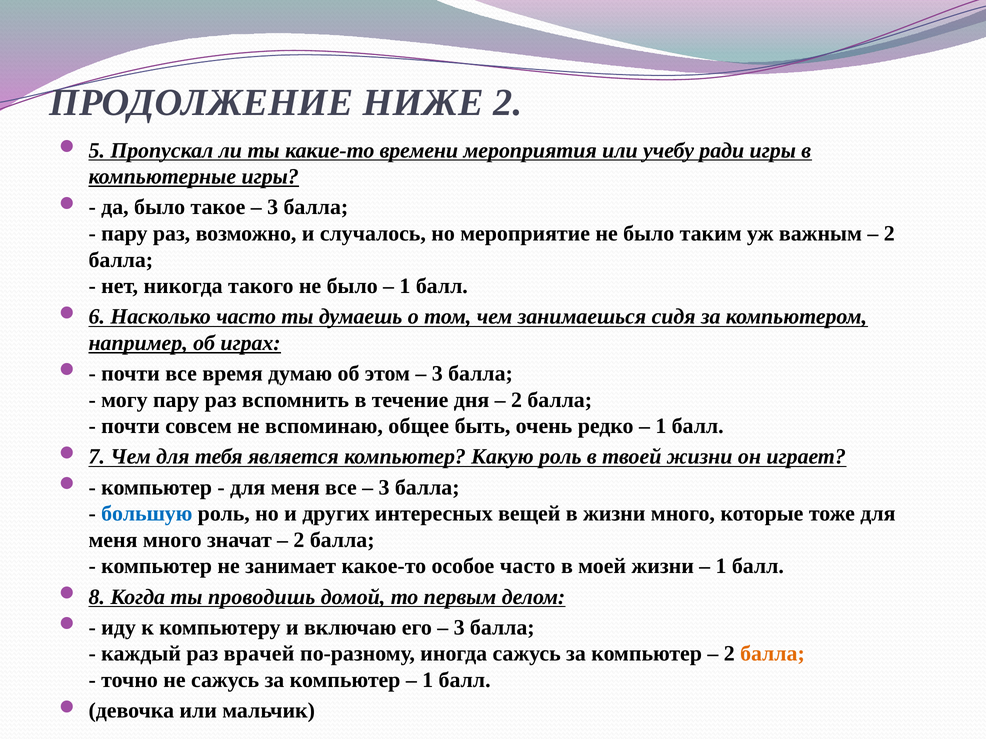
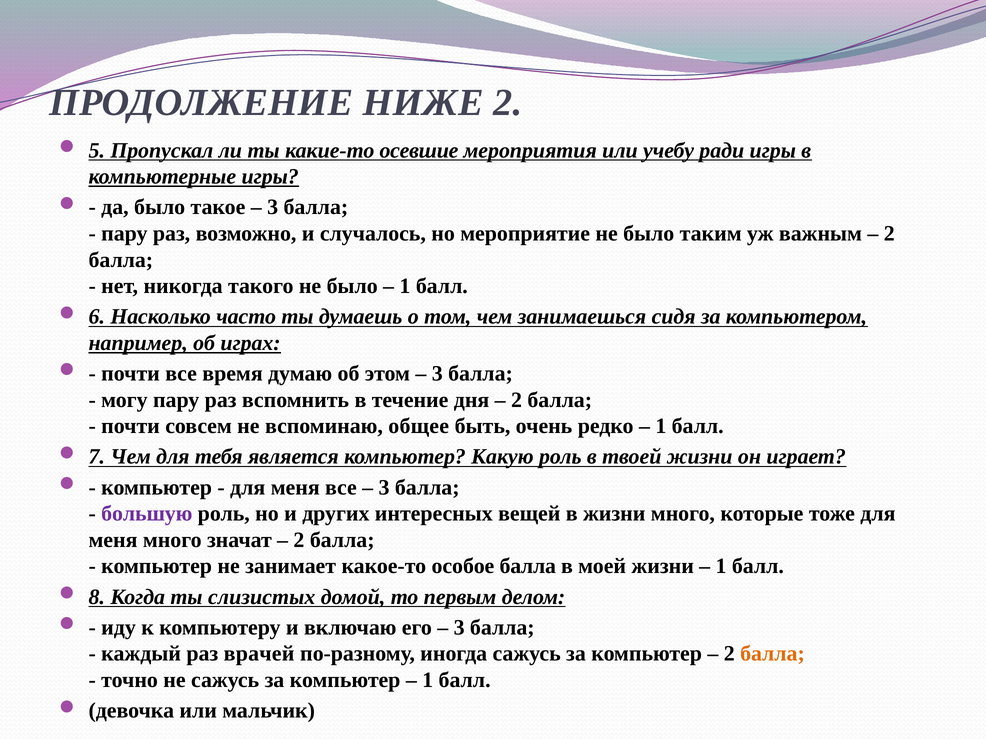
времени: времени -> осевшие (419, 150)
большую colour: blue -> purple (147, 514)
особое часто: часто -> балла (528, 567)
проводишь: проводишь -> слизистых (262, 597)
